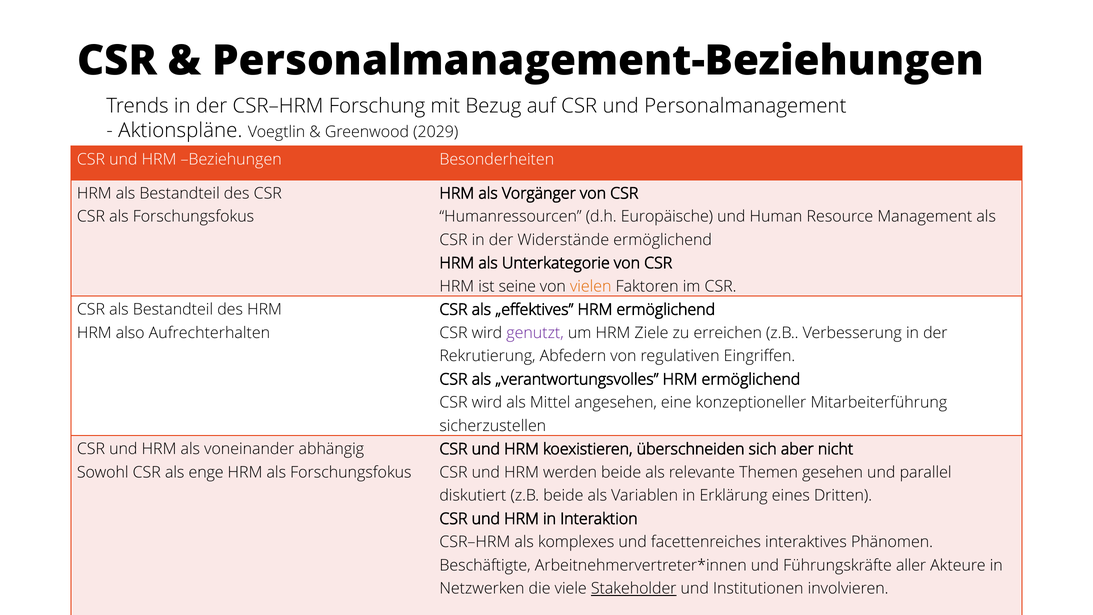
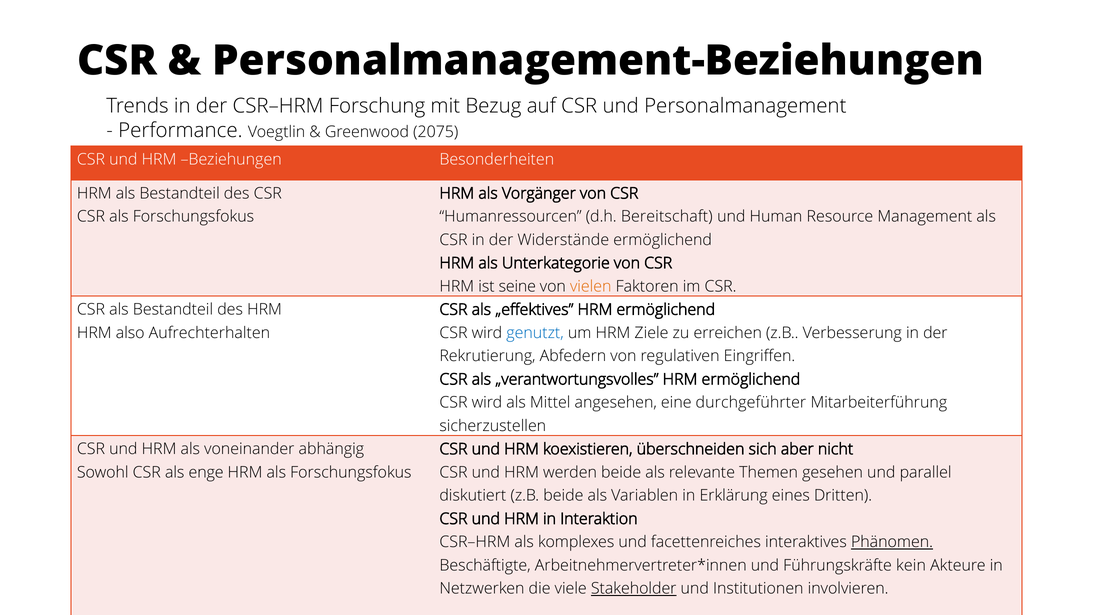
Aktionspläne: Aktionspläne -> Performance (180, 130)
2029: 2029 -> 2075 (436, 132)
Europäische: Europäische -> Bereitschaft (667, 216)
genutzt colour: purple -> blue (535, 333)
konzeptioneller: konzeptioneller -> durchgeführter (751, 402)
Phänomen underline: none -> present (892, 542)
aller: aller -> kein (911, 565)
